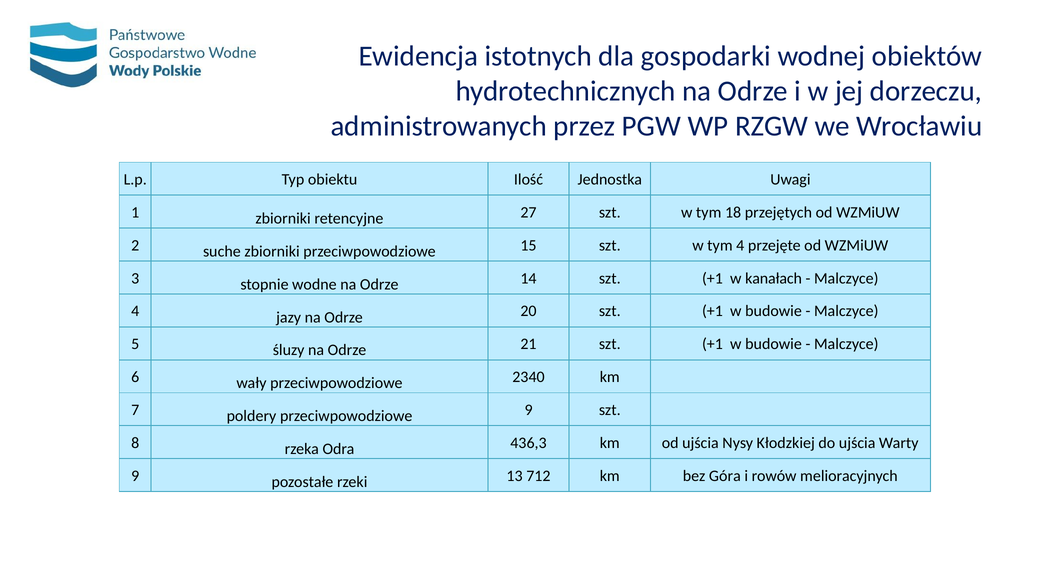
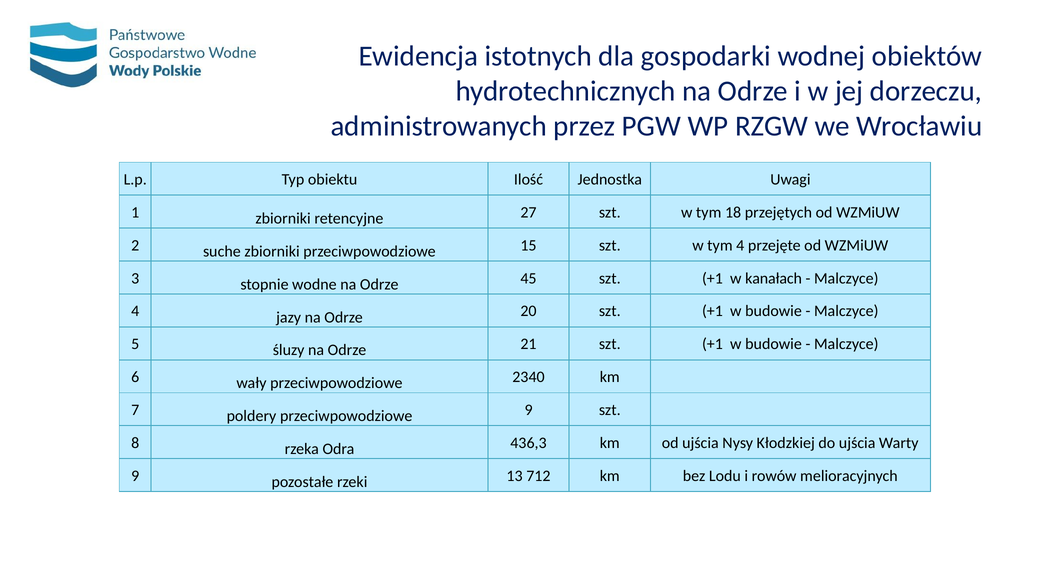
14: 14 -> 45 (529, 278)
Góra: Góra -> Lodu (725, 476)
